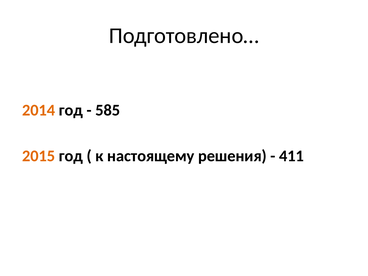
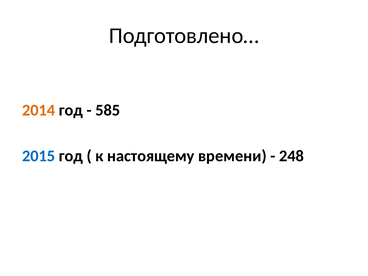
2015 colour: orange -> blue (39, 156)
решения: решения -> времени (232, 156)
411: 411 -> 248 (291, 156)
